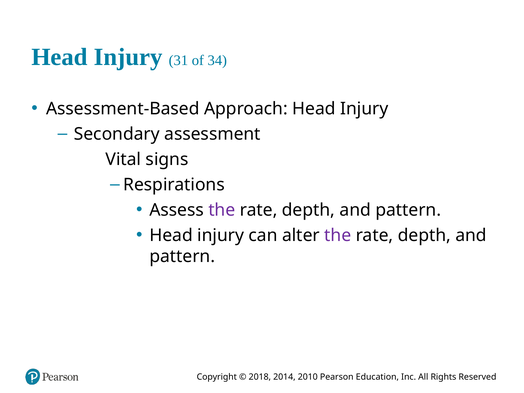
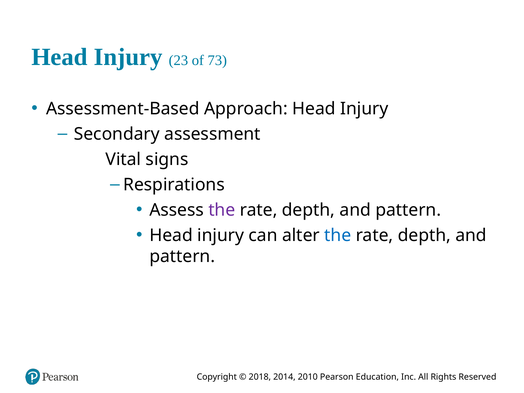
31: 31 -> 23 (178, 60)
34: 34 -> 73 (217, 60)
the colour: purple -> blue (338, 235)
